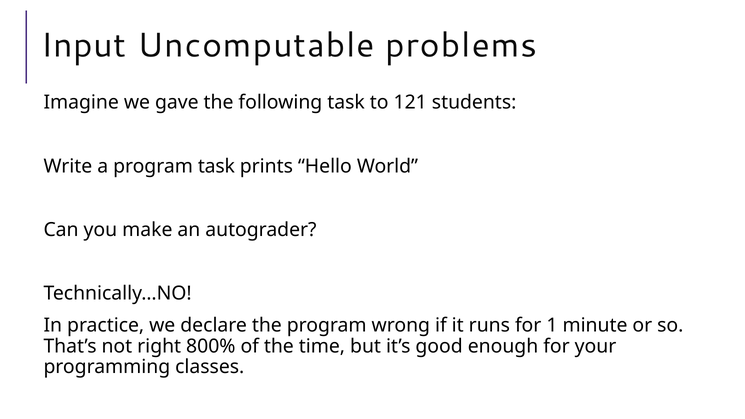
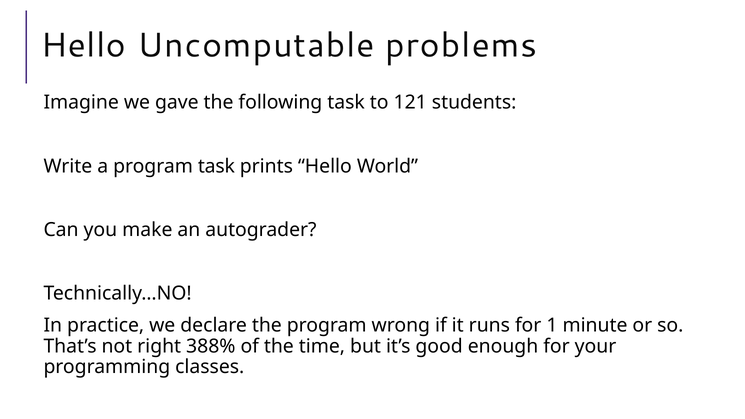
Input: Input -> Hello (83, 46)
800%: 800% -> 388% (211, 346)
